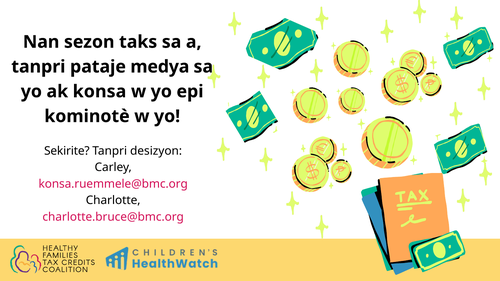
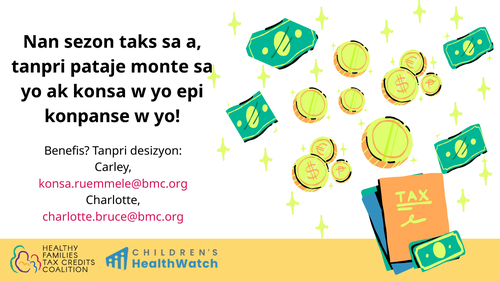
medya: medya -> monte (160, 67)
kominotè: kominotè -> konpanse (87, 116)
Sekirite: Sekirite -> Benefis (67, 151)
